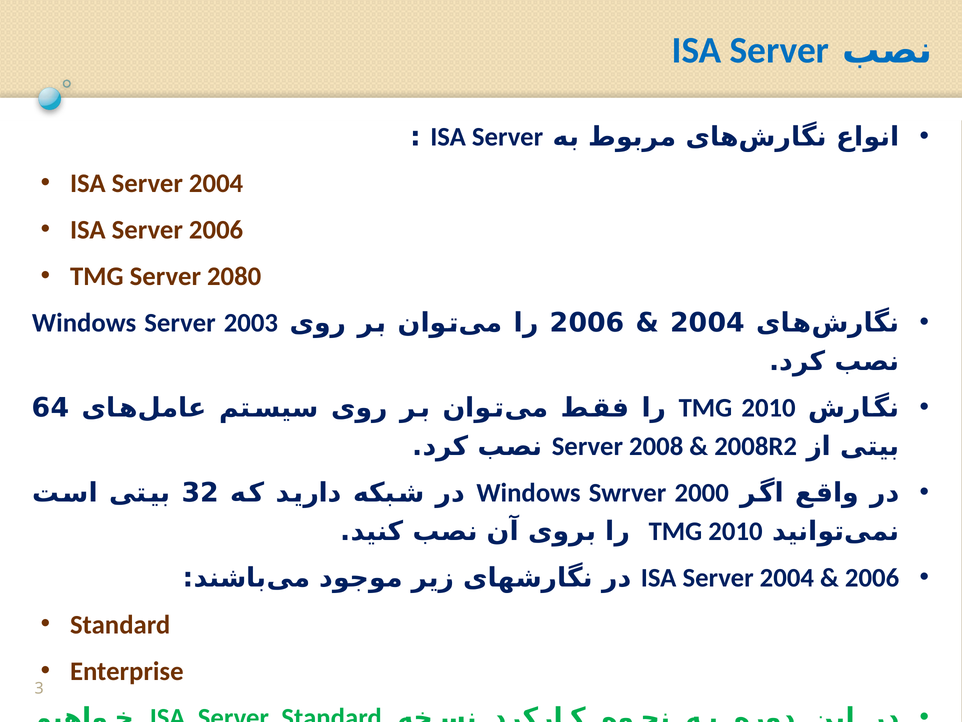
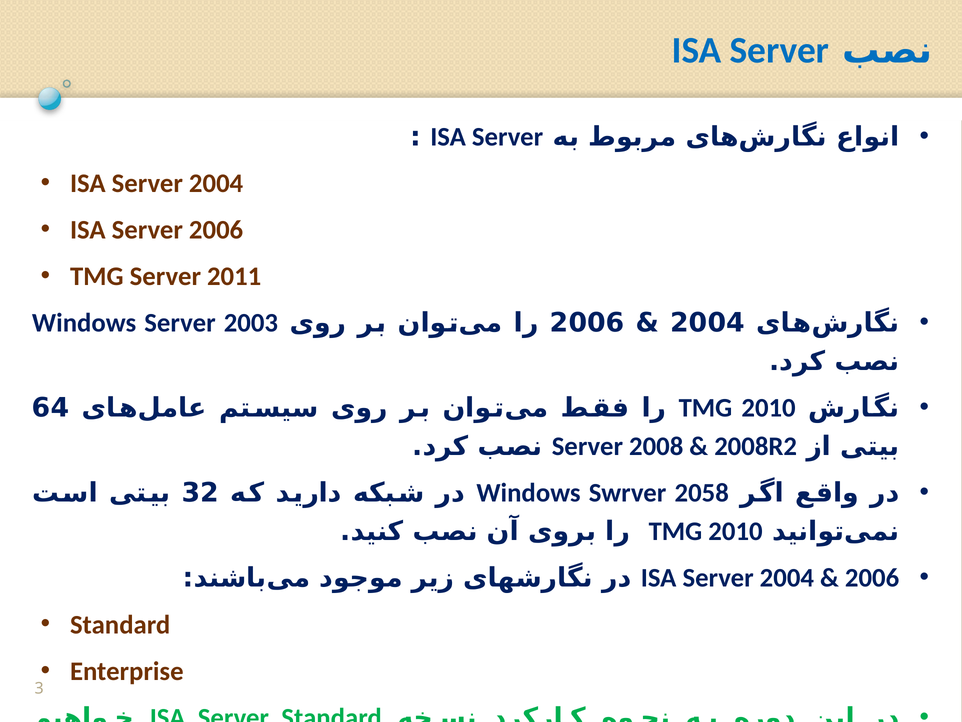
2080: 2080 -> 2011 (234, 276)
2000: 2000 -> 2058 (702, 493)
